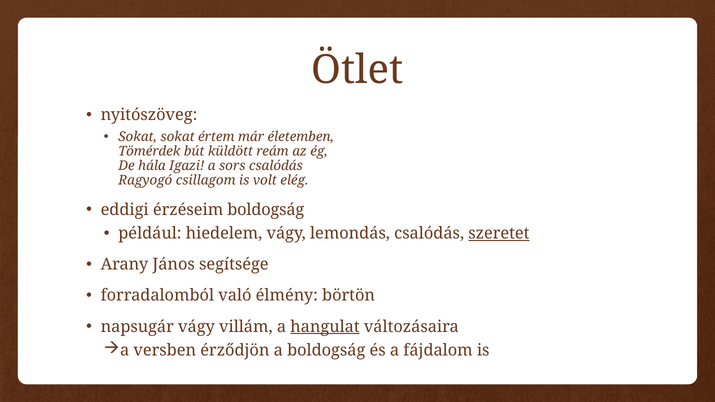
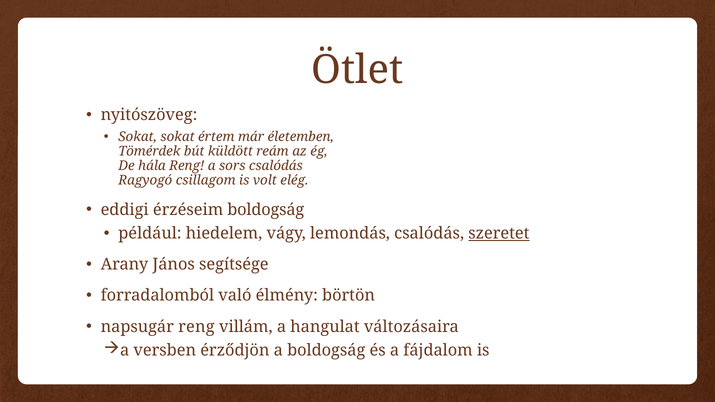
hála Igazi: Igazi -> Reng (187, 166)
napsugár vágy: vágy -> reng (196, 327)
hangulat underline: present -> none (325, 327)
